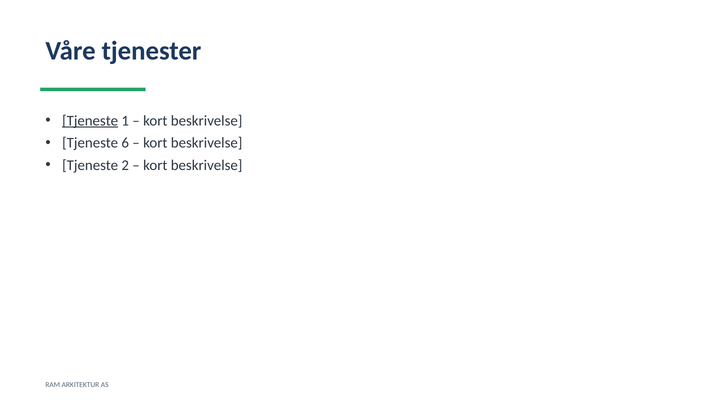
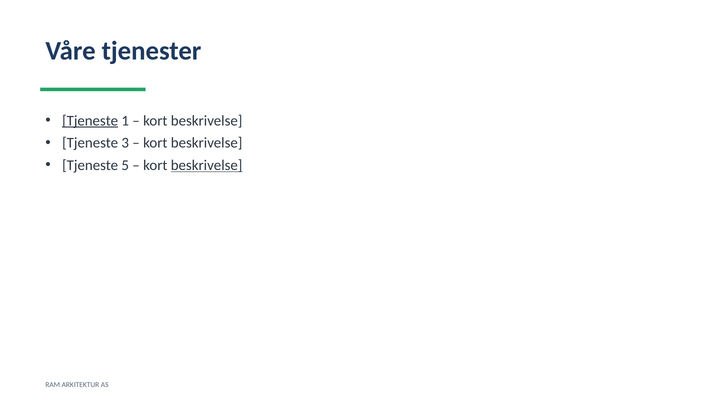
6: 6 -> 3 (125, 143)
2: 2 -> 5 (125, 166)
beskrivelse underline: none -> present (207, 166)
